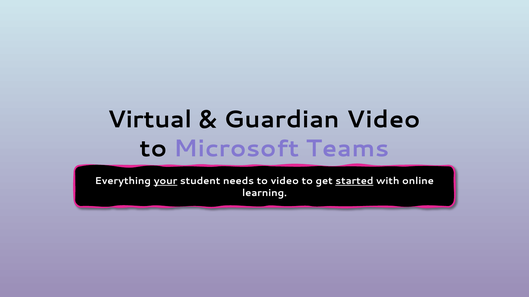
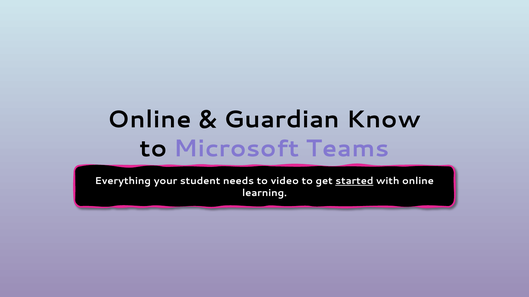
Virtual: Virtual -> Online (150, 120)
Guardian Video: Video -> Know (384, 120)
your underline: present -> none (165, 181)
